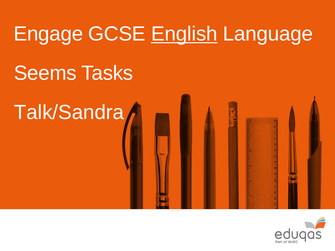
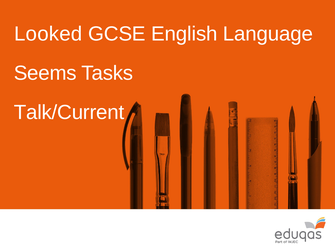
Engage: Engage -> Looked (48, 34)
English underline: present -> none (184, 34)
Talk/Sandra: Talk/Sandra -> Talk/Current (69, 113)
